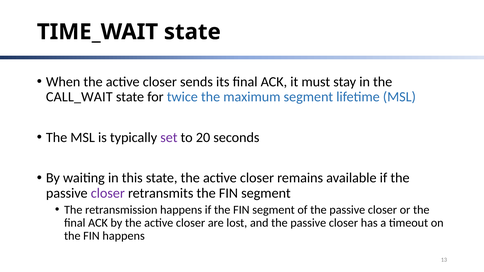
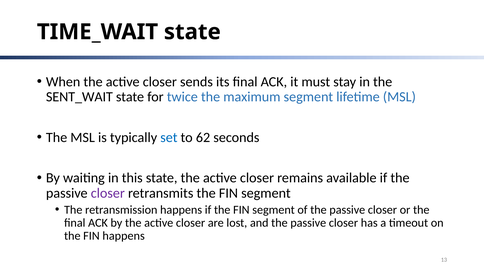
CALL_WAIT: CALL_WAIT -> SENT_WAIT (79, 97)
set colour: purple -> blue (169, 138)
20: 20 -> 62 (203, 138)
